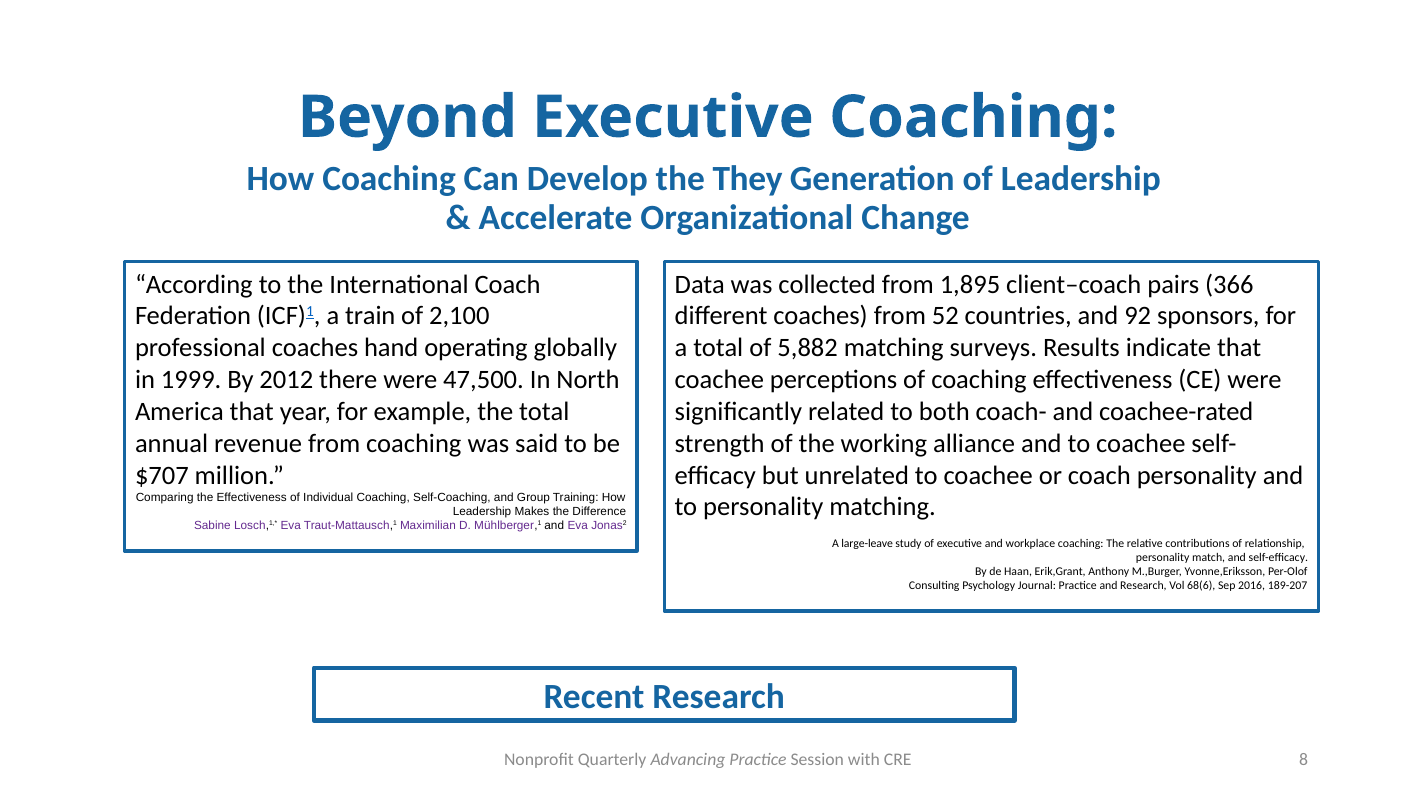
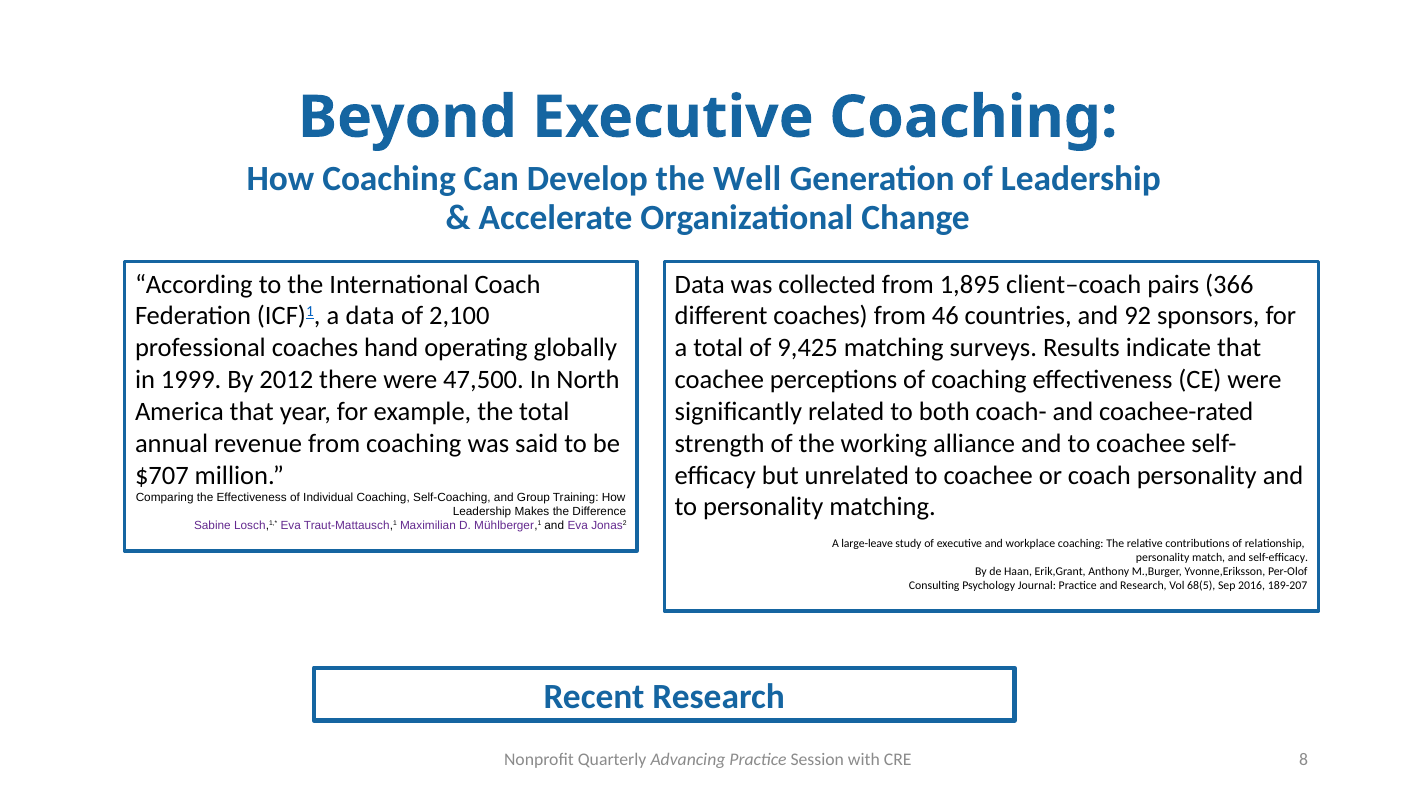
They: They -> Well (747, 179)
a train: train -> data (370, 316)
52: 52 -> 46 (945, 316)
5,882: 5,882 -> 9,425 (808, 348)
68(6: 68(6 -> 68(5 (1201, 586)
